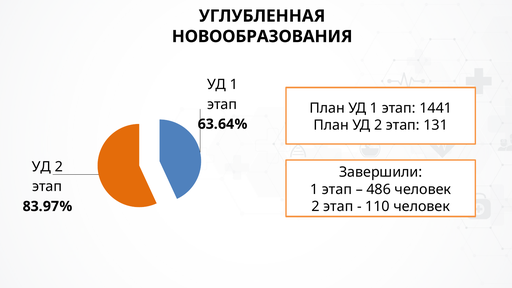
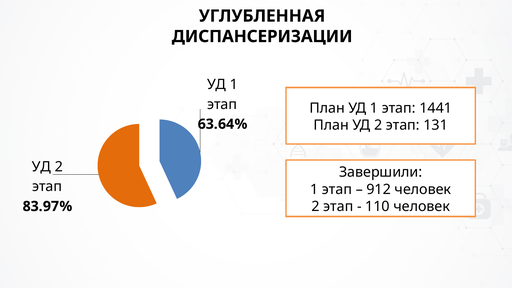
НОВООБРАЗОВАНИЯ: НОВООБРАЗОВАНИЯ -> ДИСПАНСЕРИЗАЦИИ (262, 36)
486: 486 -> 912 (379, 189)
